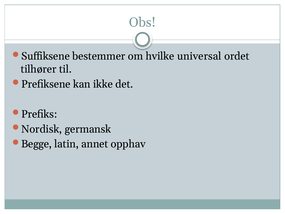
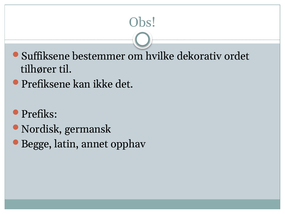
universal: universal -> dekorativ (199, 56)
